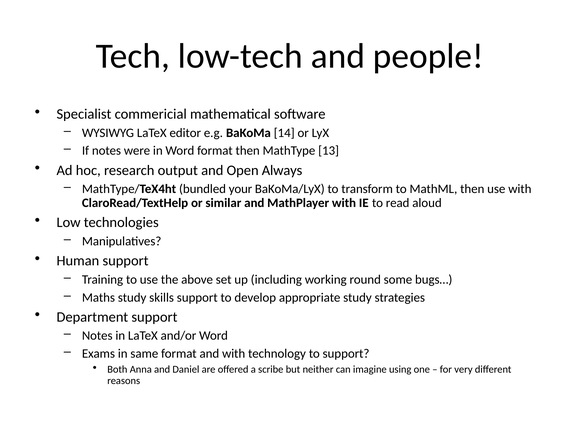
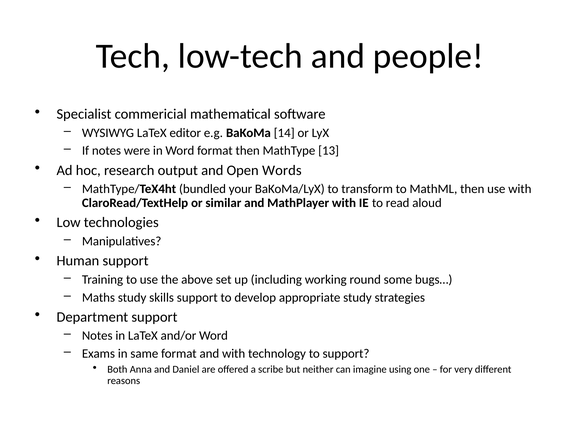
Always: Always -> Words (282, 170)
